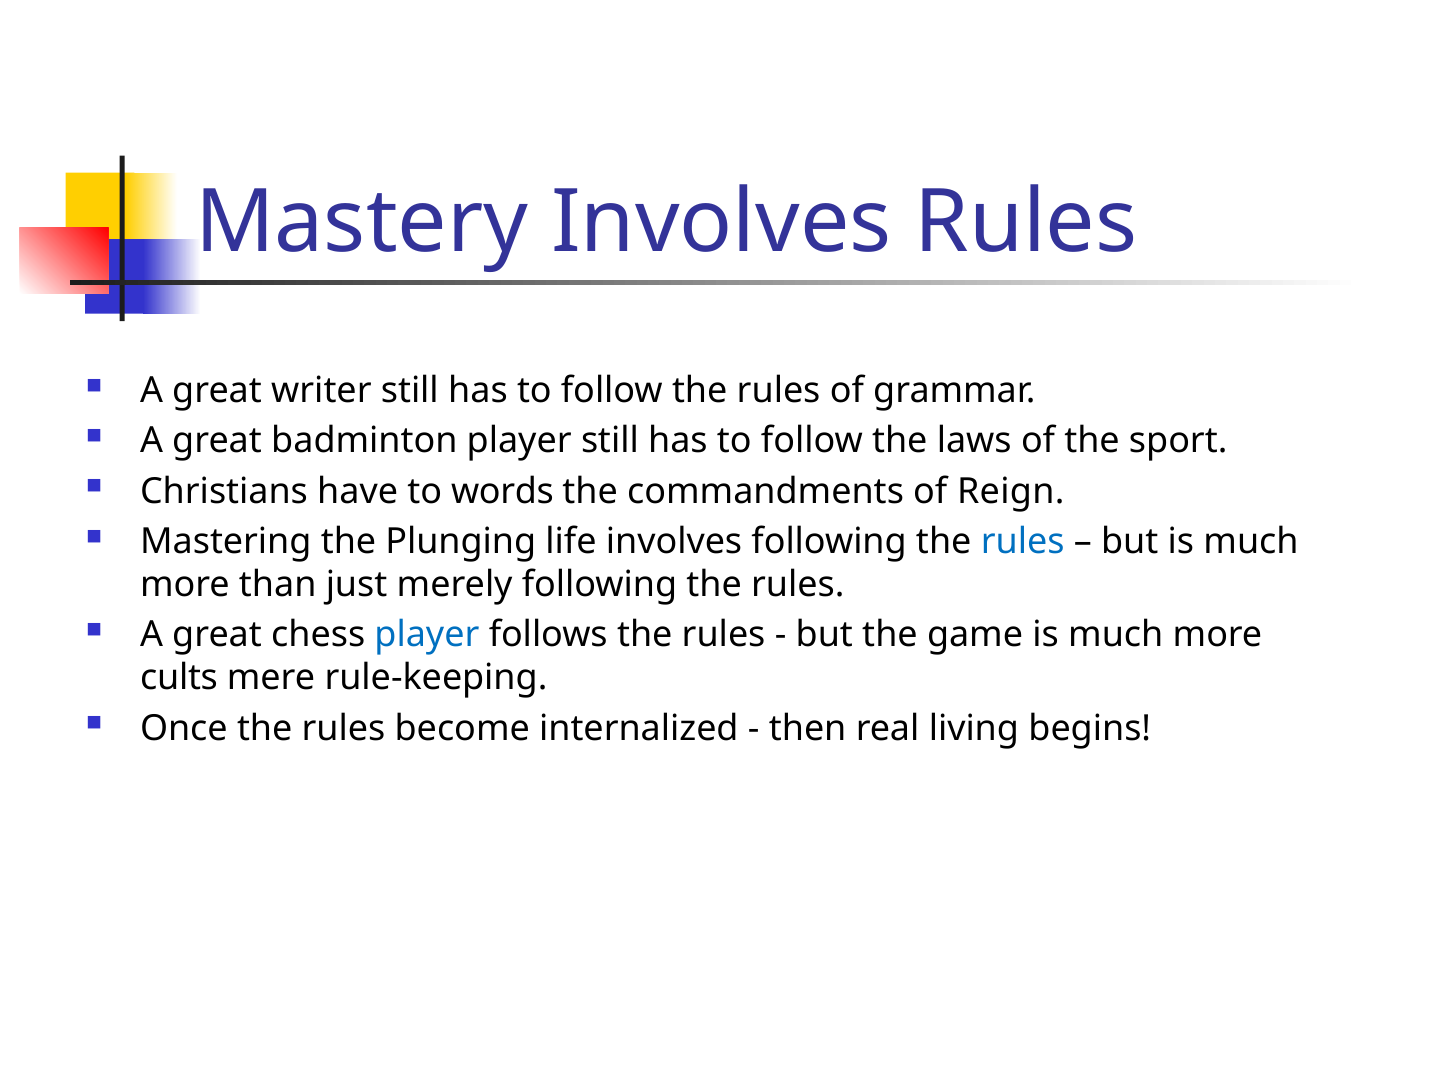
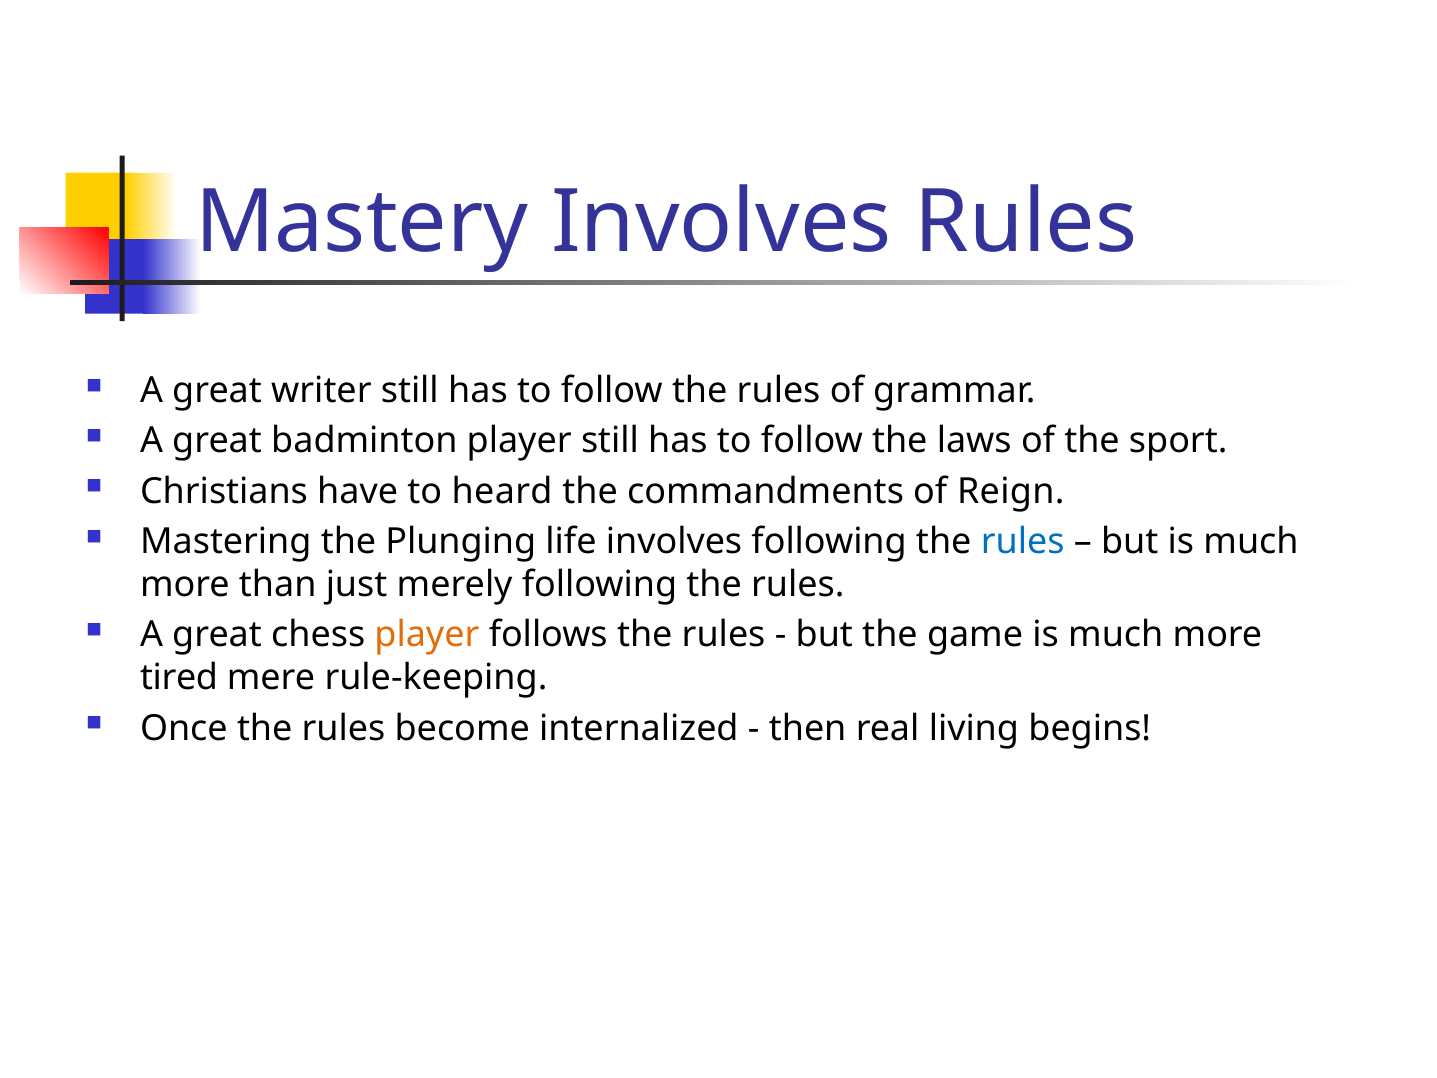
words: words -> heard (502, 491)
player colour: blue -> orange (427, 635)
cults: cults -> tired (179, 678)
